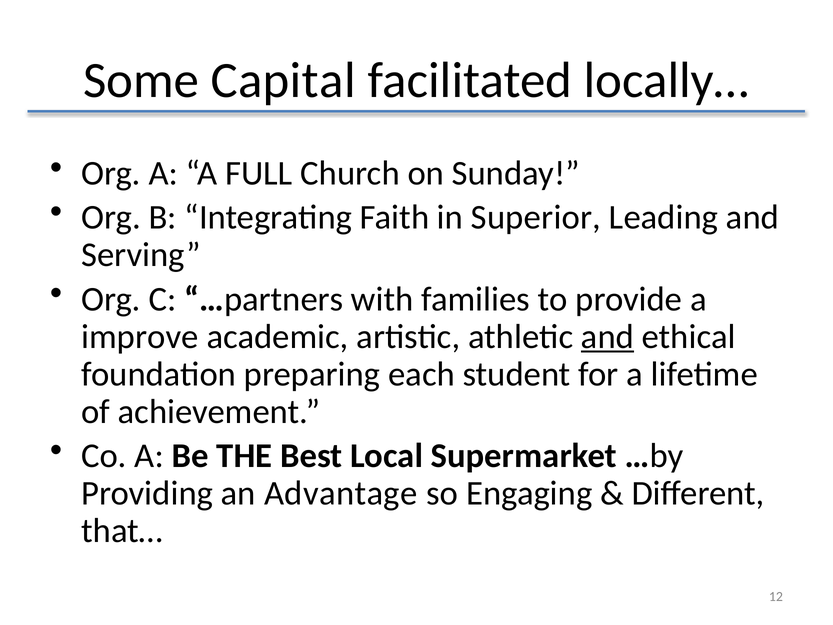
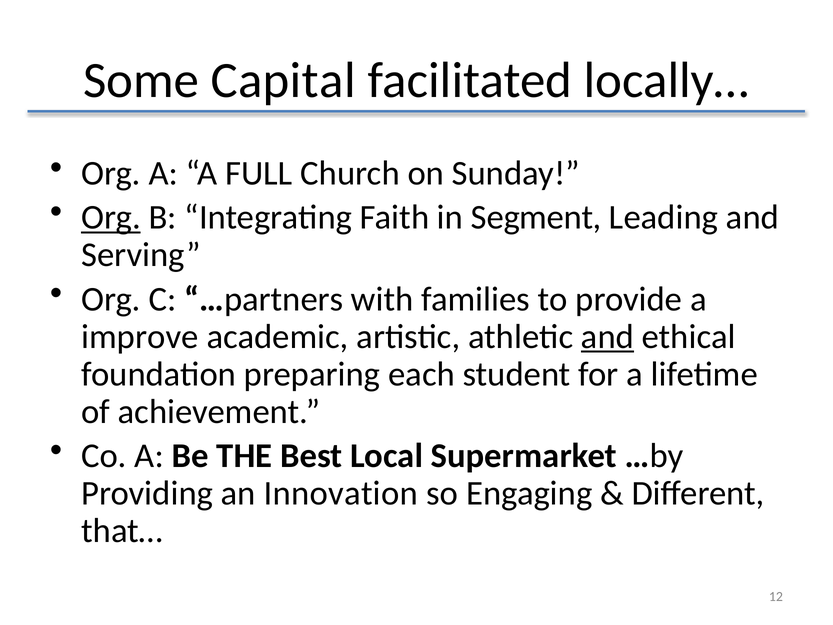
Org underline: none -> present (111, 217)
Superior: Superior -> Segment (536, 217)
Advantage: Advantage -> Innovation (341, 493)
